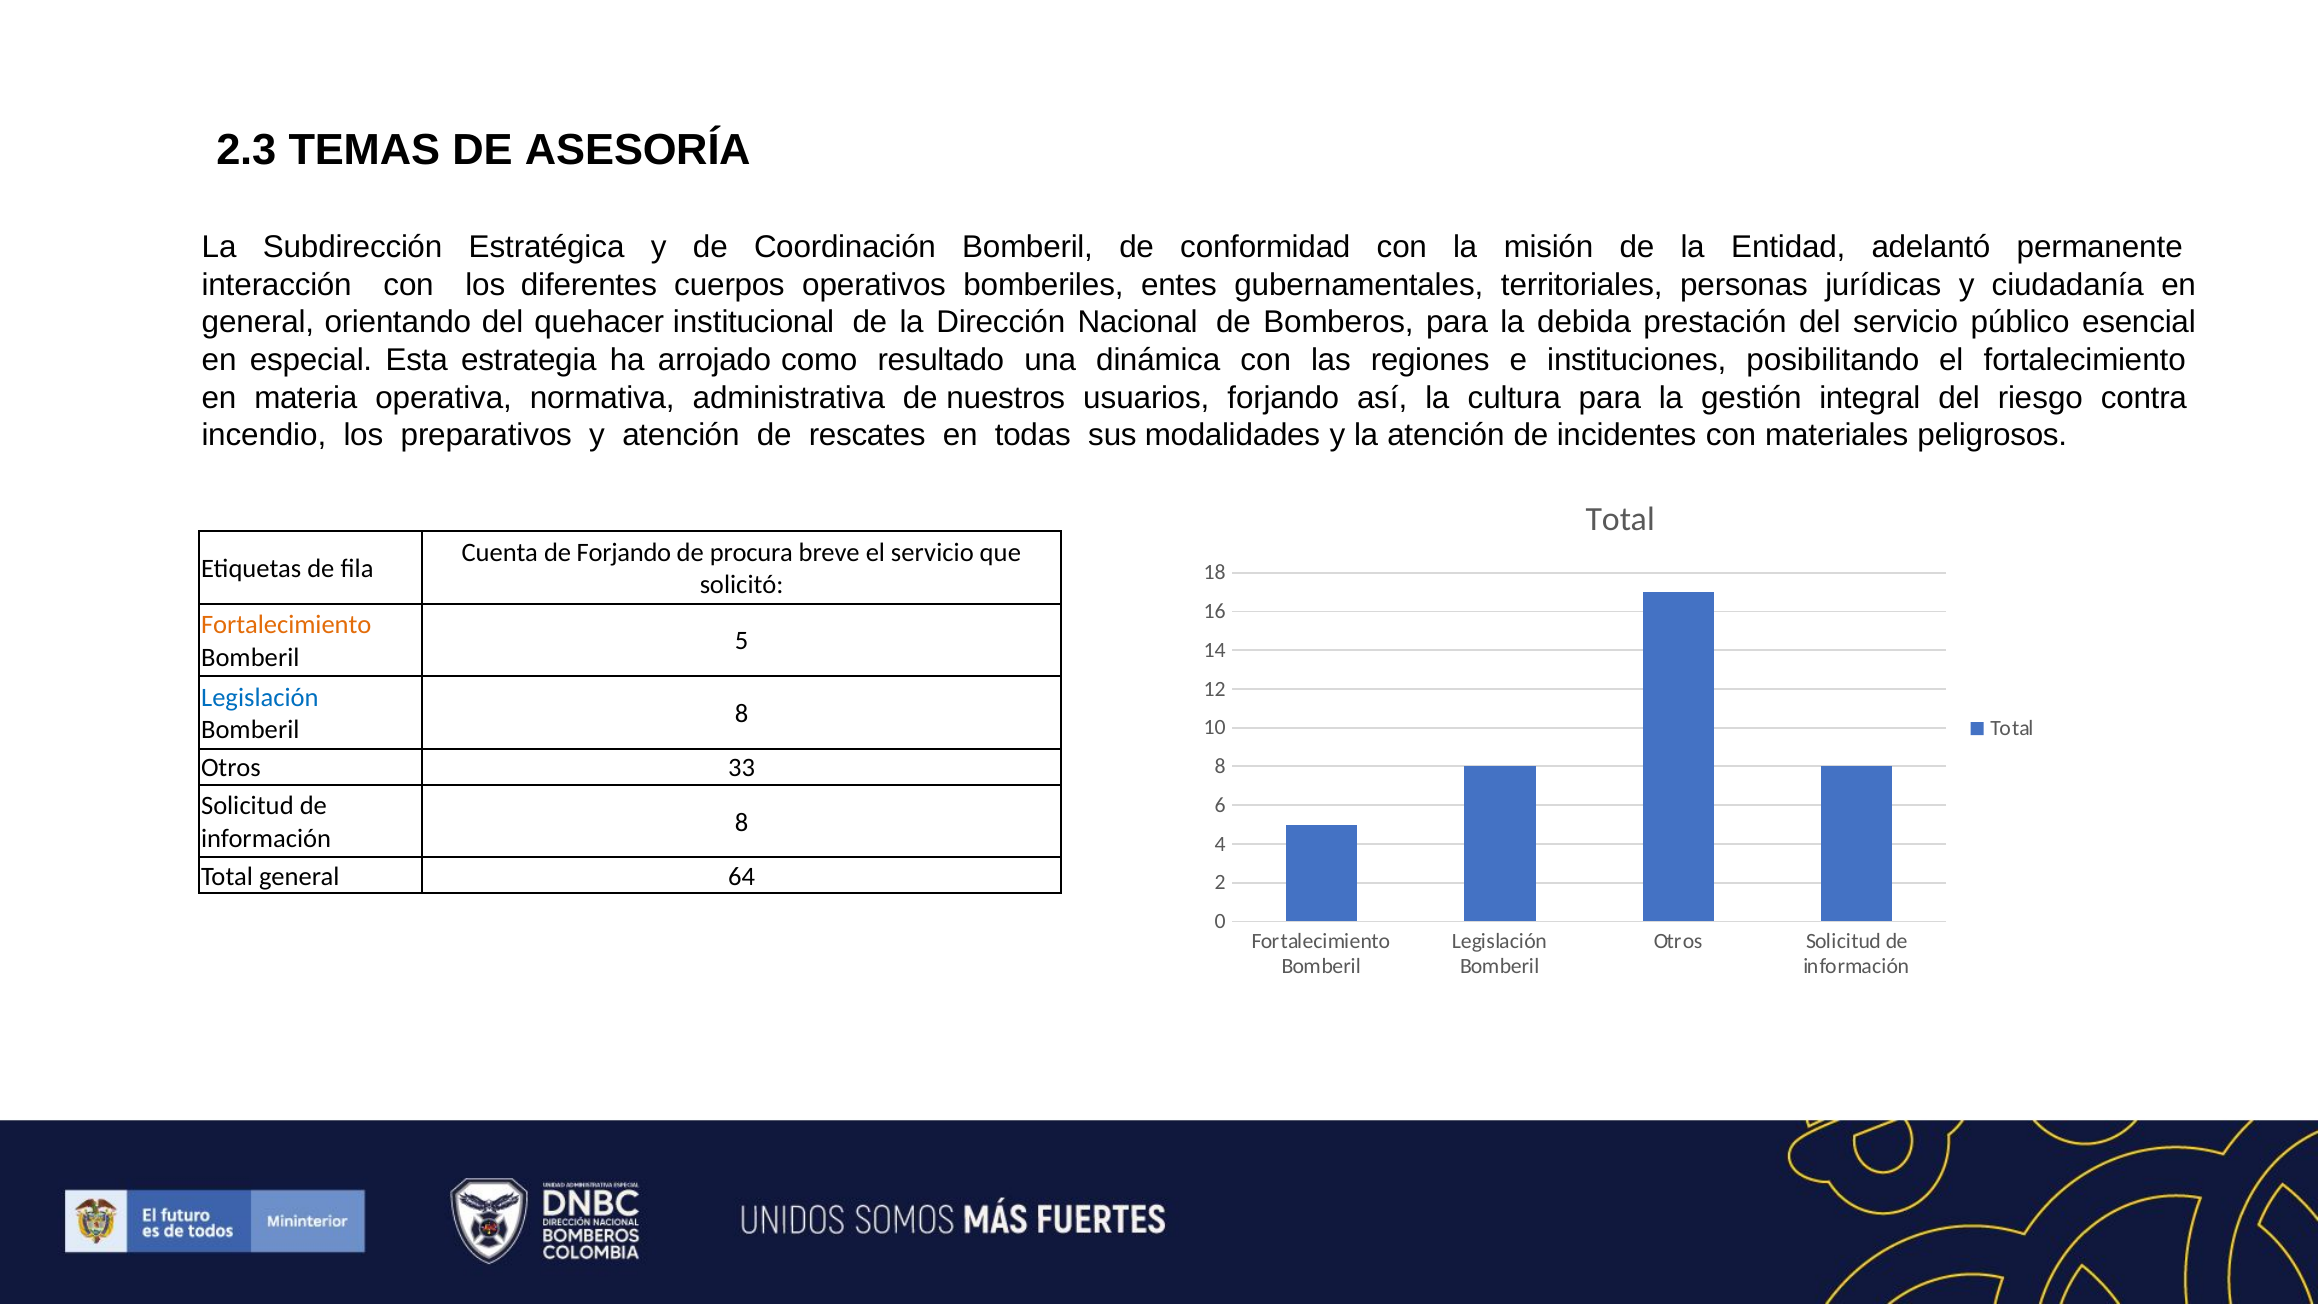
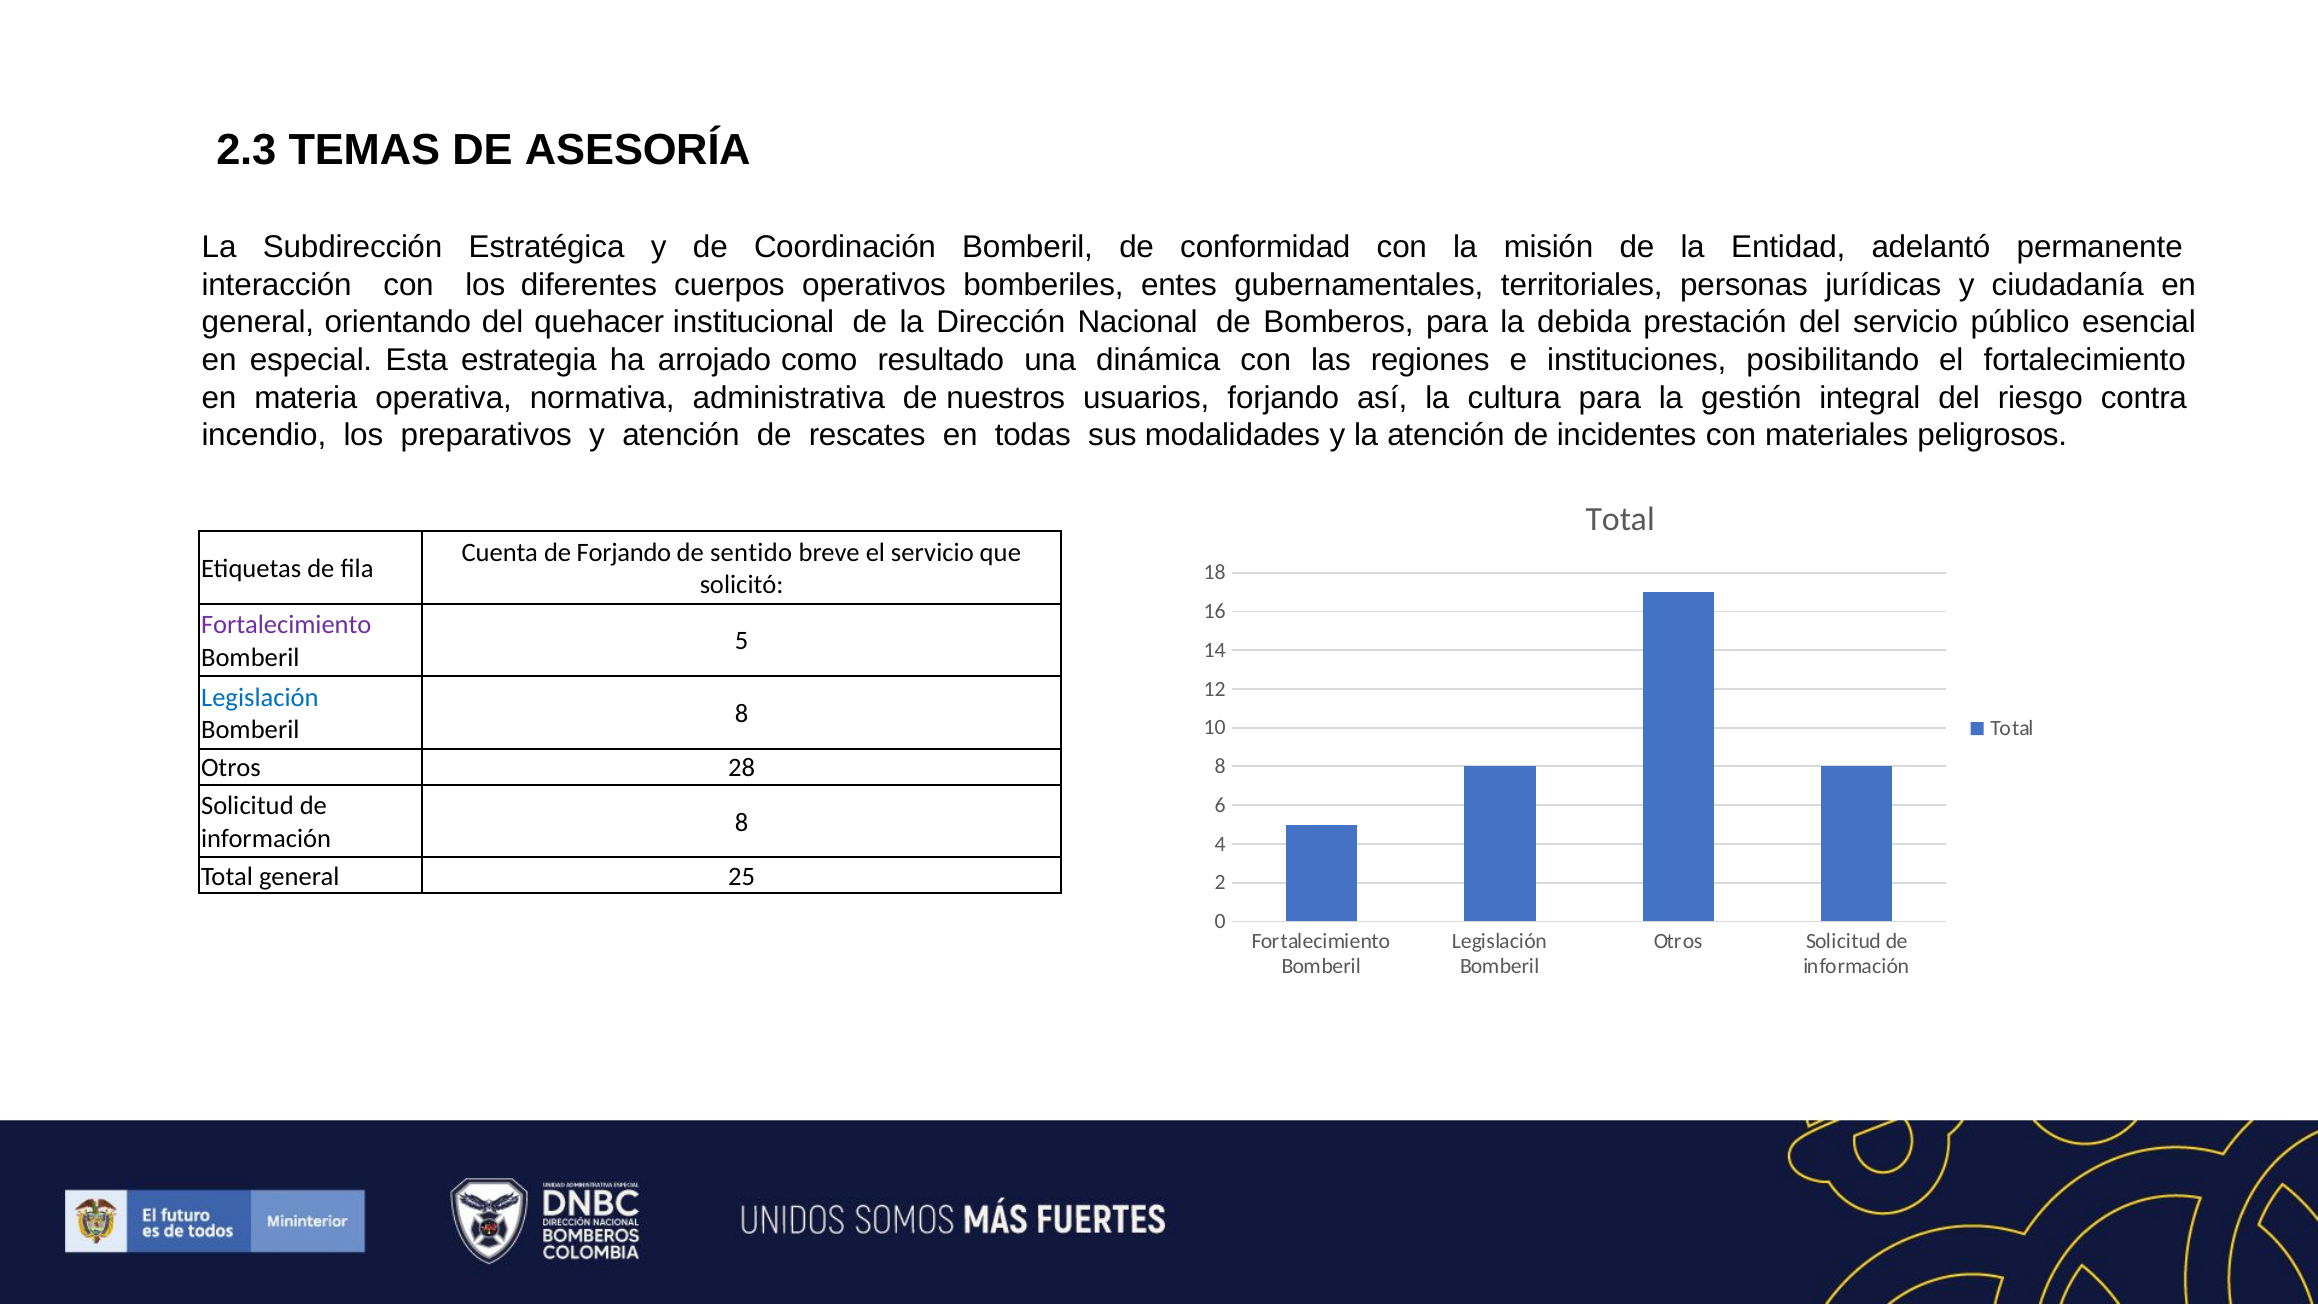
procura: procura -> sentido (751, 552)
Fortalecimiento colour: orange -> purple (286, 625)
33: 33 -> 28 (742, 768)
64: 64 -> 25 (742, 876)
